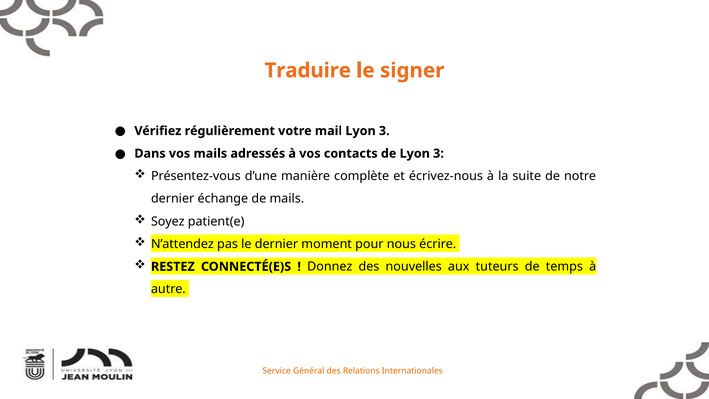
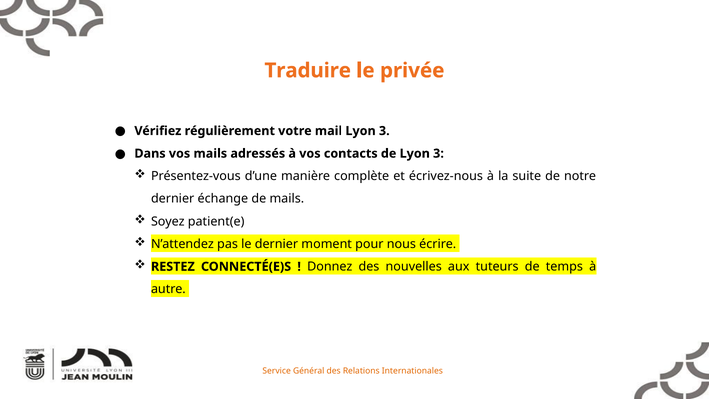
signer: signer -> privée (412, 71)
